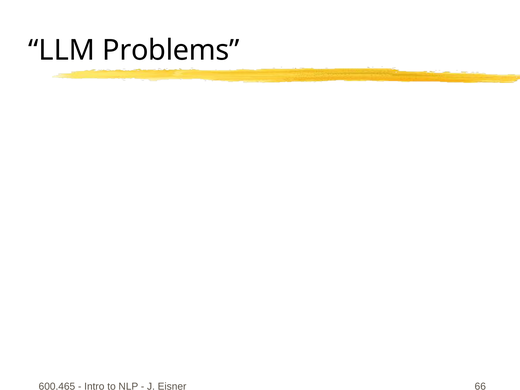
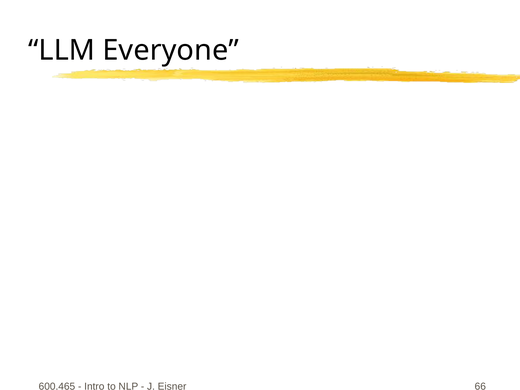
Problems: Problems -> Everyone (171, 50)
